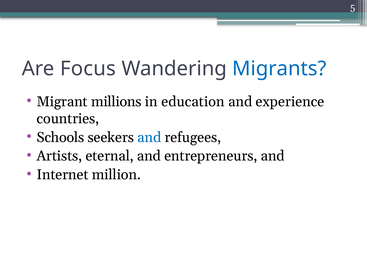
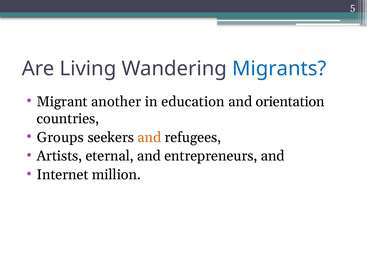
Focus: Focus -> Living (88, 69)
millions: millions -> another (116, 102)
experience: experience -> orientation (290, 102)
Schools: Schools -> Groups (60, 137)
and colour: blue -> orange (149, 137)
